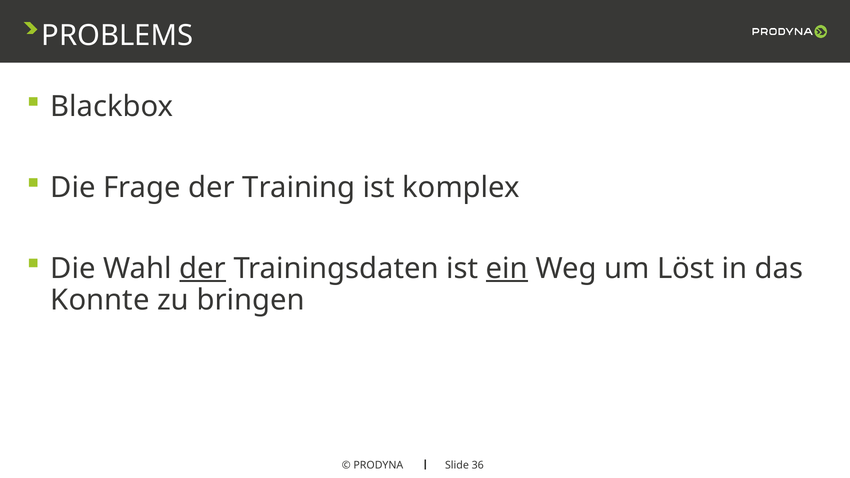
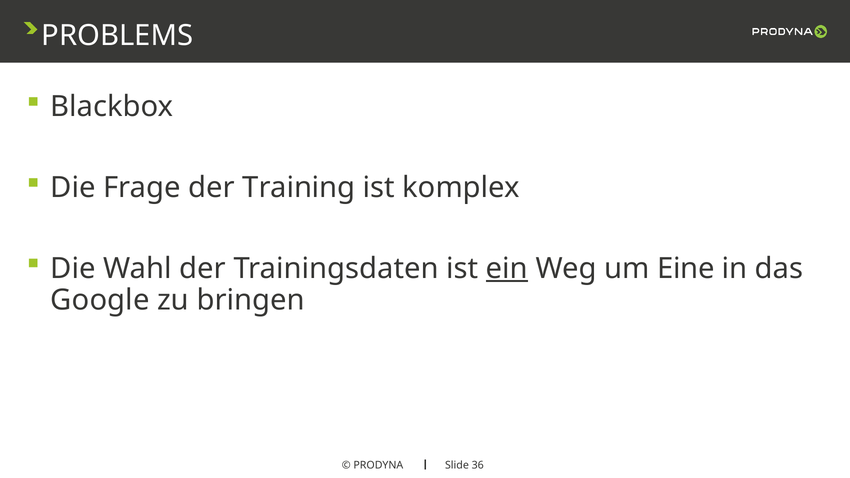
der underline: present -> none (203, 269)
Löst: Löst -> Eine (686, 269)
Konnte: Konnte -> Google (100, 300)
